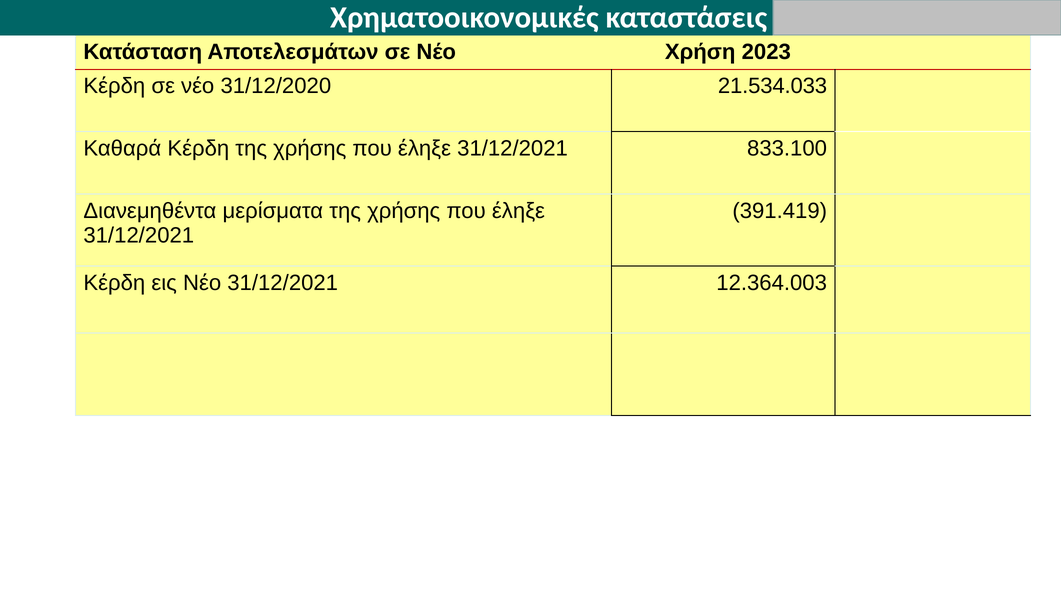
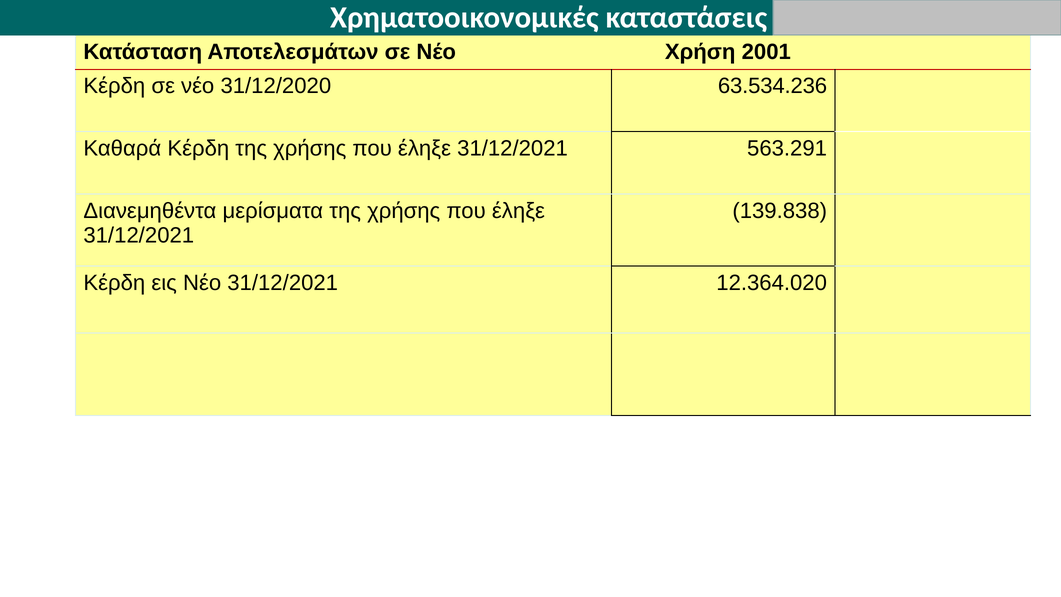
2023: 2023 -> 2001 (766, 52)
21.534.033: 21.534.033 -> 63.534.236 (773, 86)
833.100: 833.100 -> 563.291 (787, 148)
391.419: 391.419 -> 139.838 (780, 211)
12.364.003: 12.364.003 -> 12.364.020 (772, 283)
